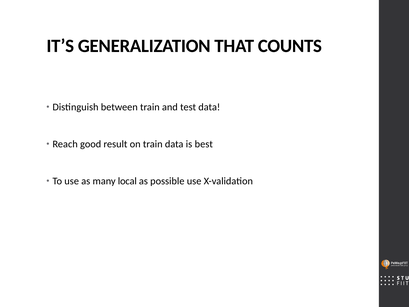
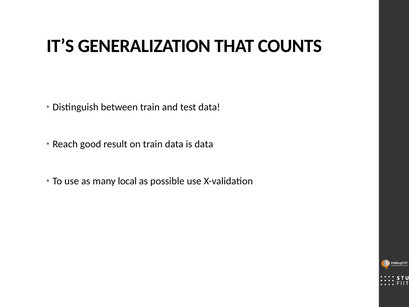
is best: best -> data (204, 144)
